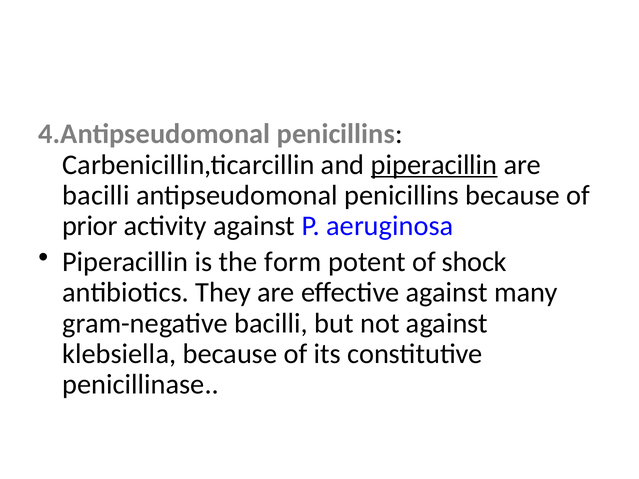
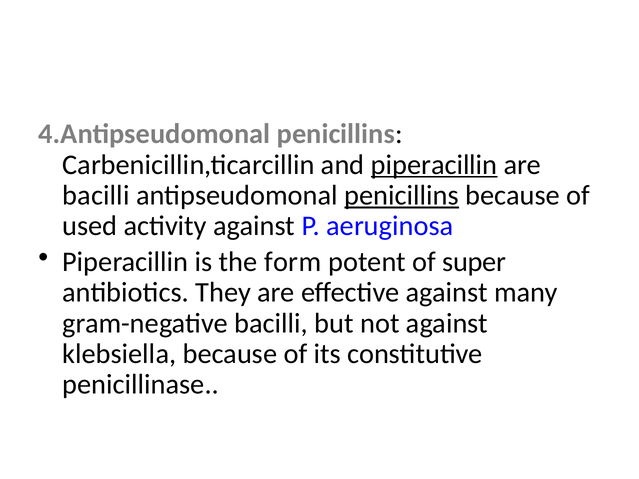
penicillins underline: none -> present (402, 195)
prior: prior -> used (90, 226)
shock: shock -> super (474, 262)
